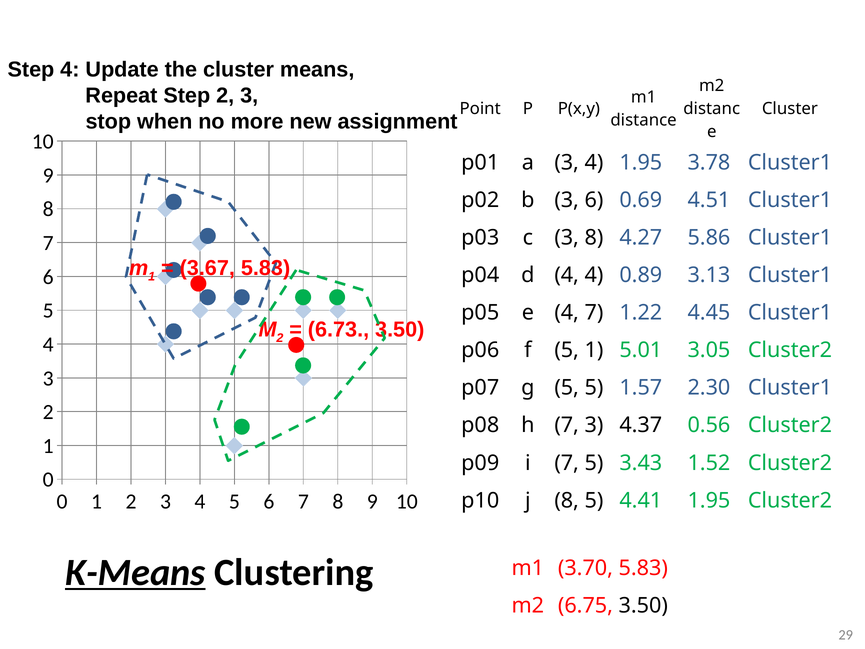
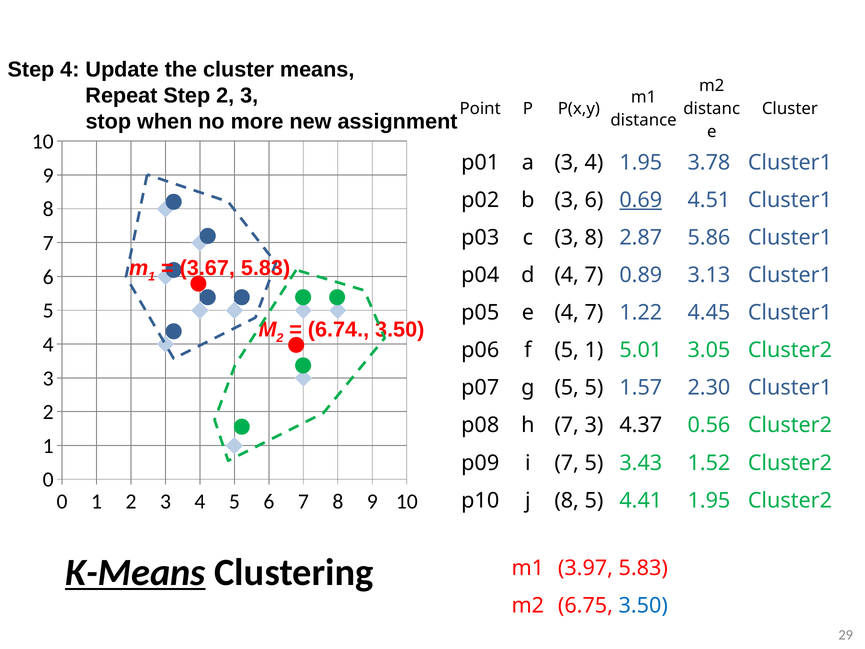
0.69 underline: none -> present (641, 200)
4.27: 4.27 -> 2.87 (641, 238)
d 4 4: 4 -> 7 (594, 275)
6.73: 6.73 -> 6.74 (339, 329)
3.70: 3.70 -> 3.97 (585, 568)
3.50 colour: black -> blue (643, 606)
